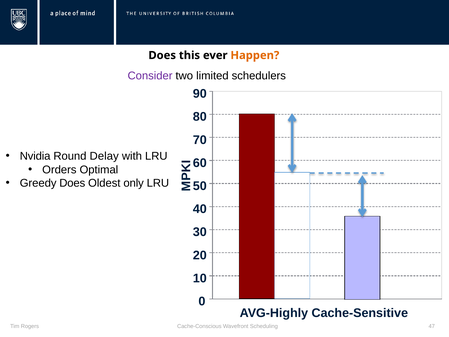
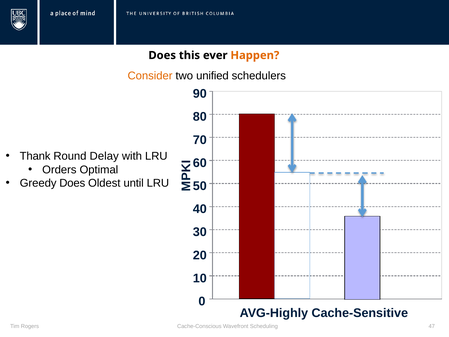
Consider colour: purple -> orange (150, 76)
limited: limited -> unified (212, 76)
Nvidia: Nvidia -> Thank (35, 156)
only: only -> until (134, 183)
